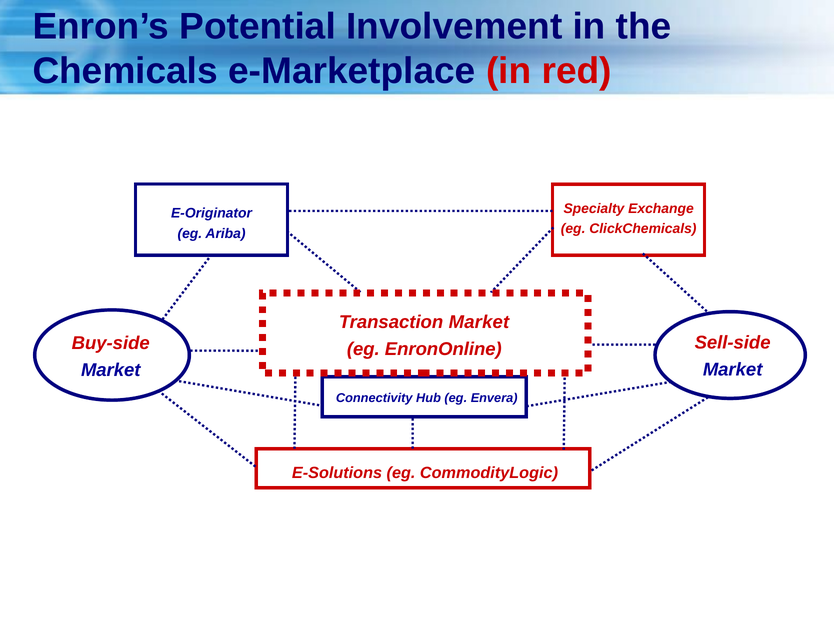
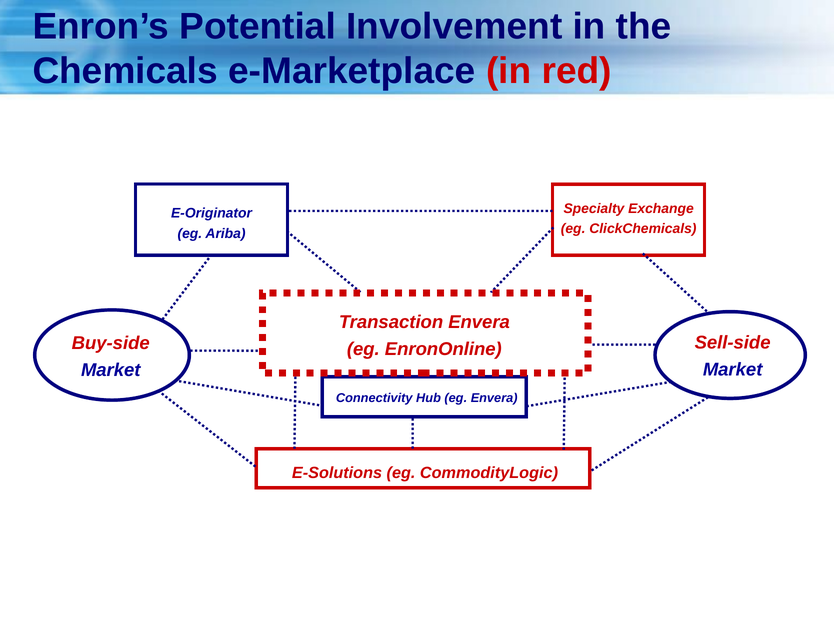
Transaction Market: Market -> Envera (479, 323)
